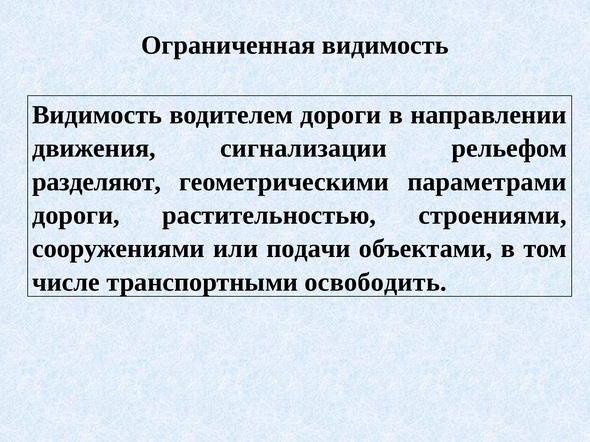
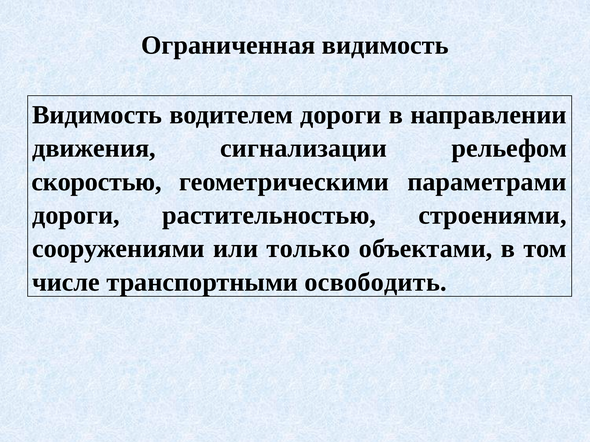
разделяют: разделяют -> скоростью (97, 182)
подачи: подачи -> только (308, 249)
